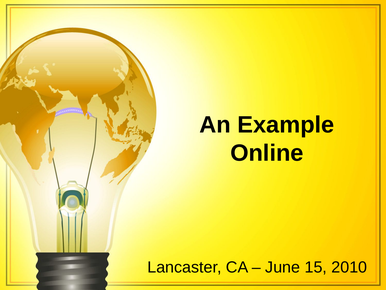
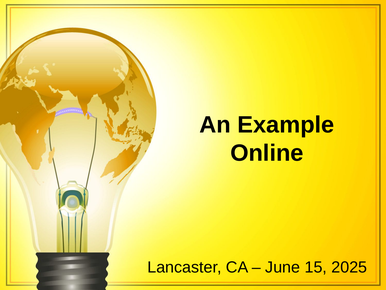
2010: 2010 -> 2025 (349, 267)
